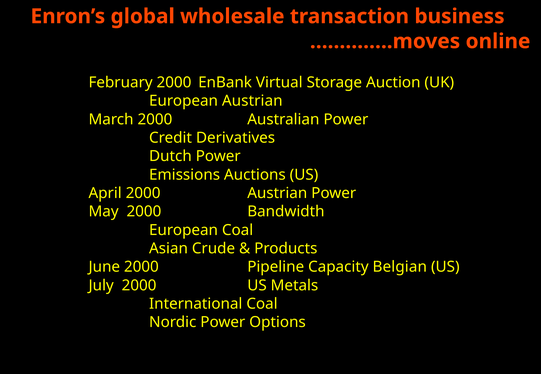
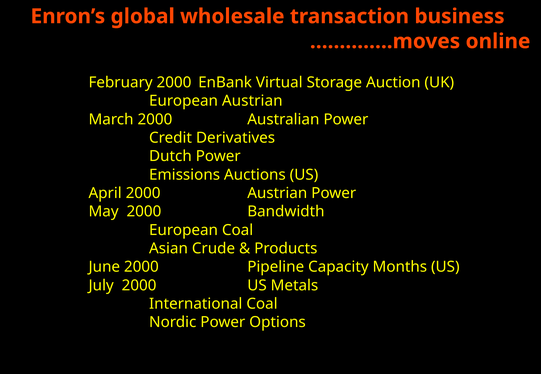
Belgian: Belgian -> Months (400, 267)
